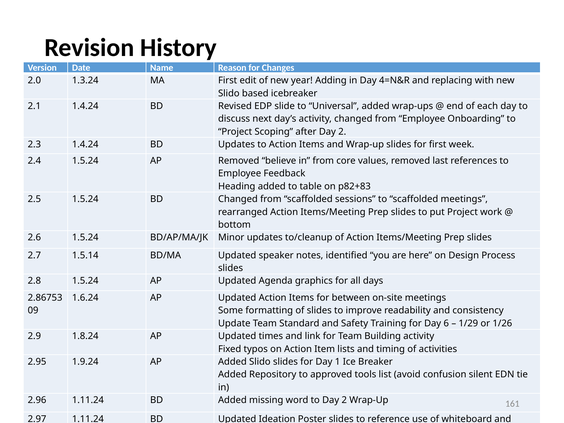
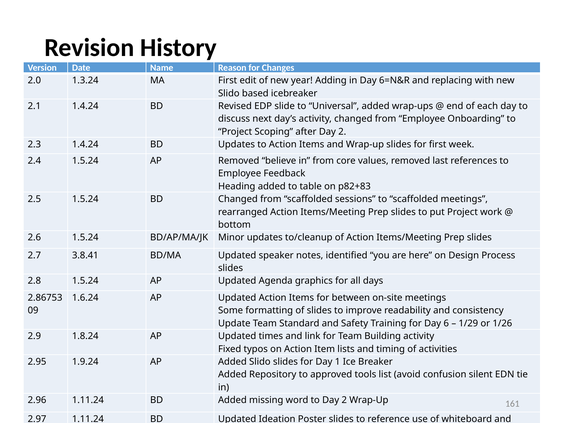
4=N&R: 4=N&R -> 6=N&R (394, 80)
1.5.14: 1.5.14 -> 3.8.41 (85, 255)
